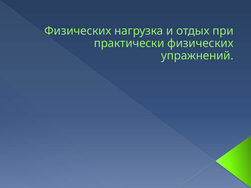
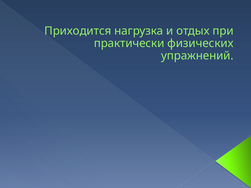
Физических: Физических -> Приходится (78, 31)
